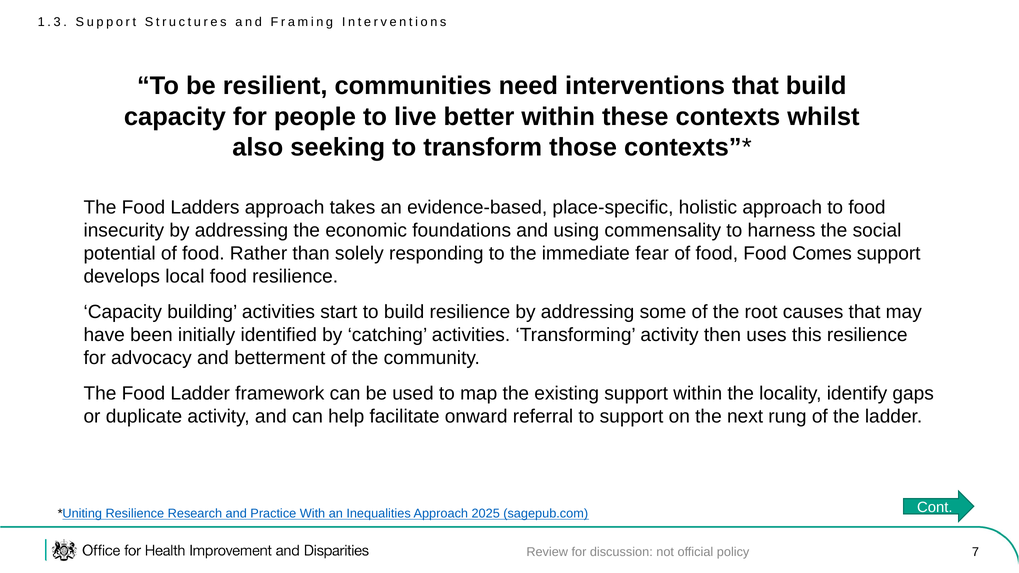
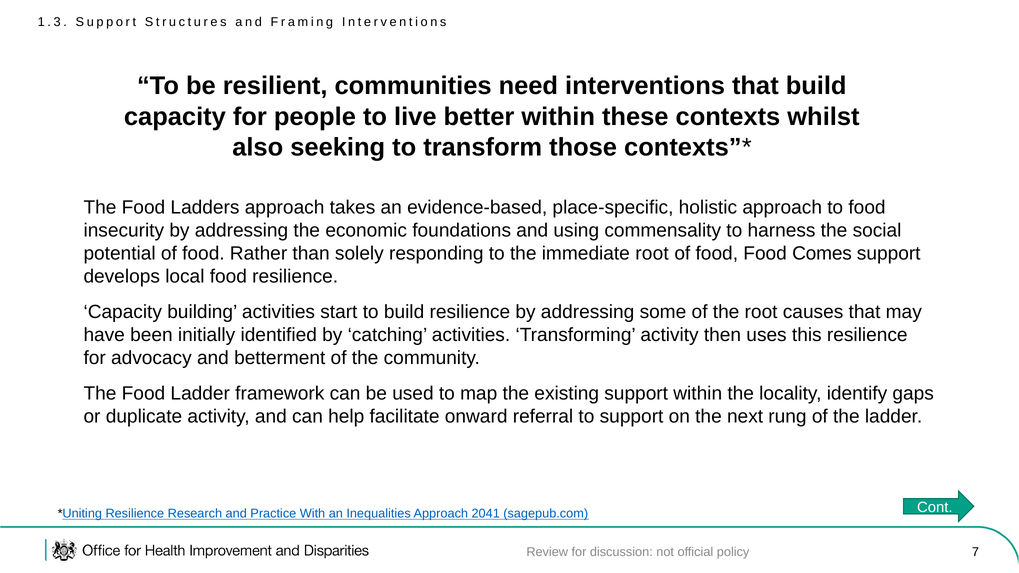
immediate fear: fear -> root (652, 253)
2025: 2025 -> 2041 (486, 514)
